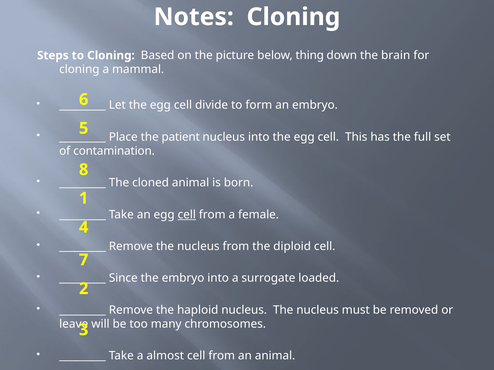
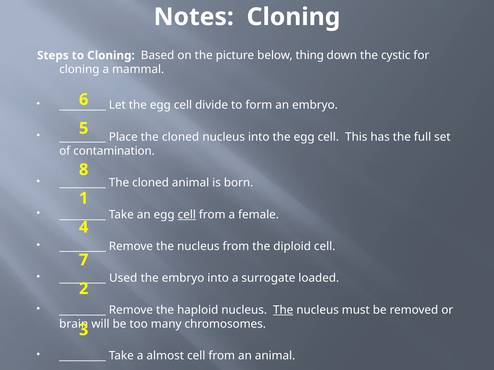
brain: brain -> cystic (396, 56)
Place the patient: patient -> cloned (181, 137)
Since: Since -> Used (123, 279)
The underline: none -> present (283, 310)
leave: leave -> brain (74, 324)
